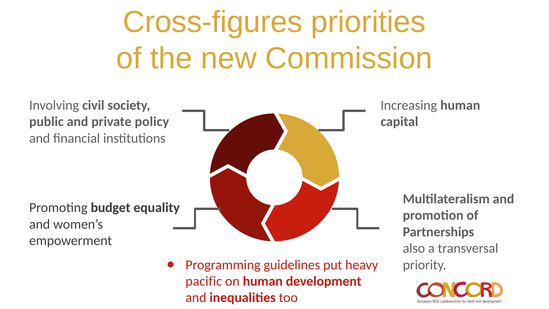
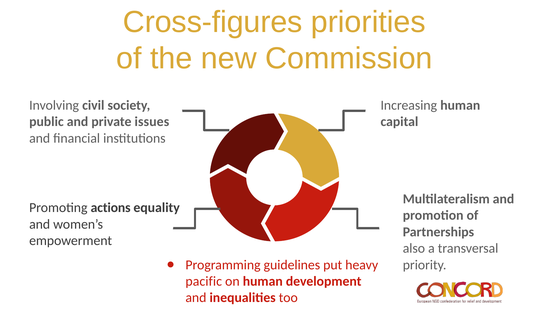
policy: policy -> issues (152, 122)
budget: budget -> actions (111, 208)
